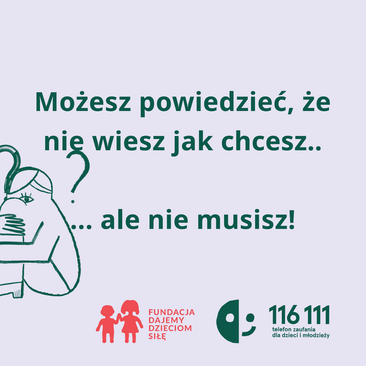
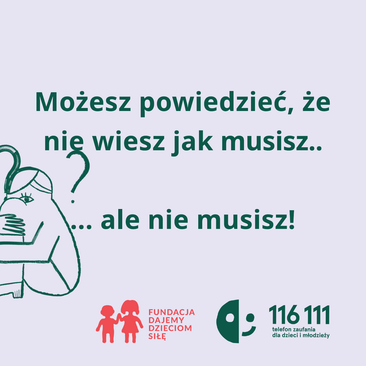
jak chcesz: chcesz -> musisz (272, 142)
